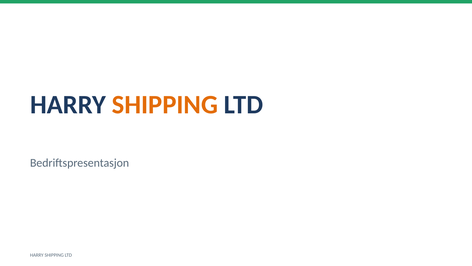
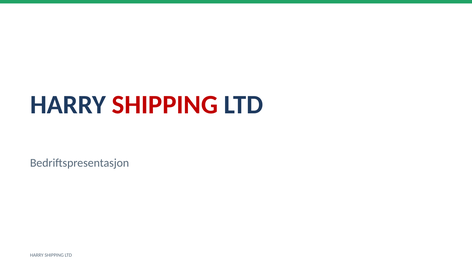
SHIPPING colour: orange -> red (165, 105)
